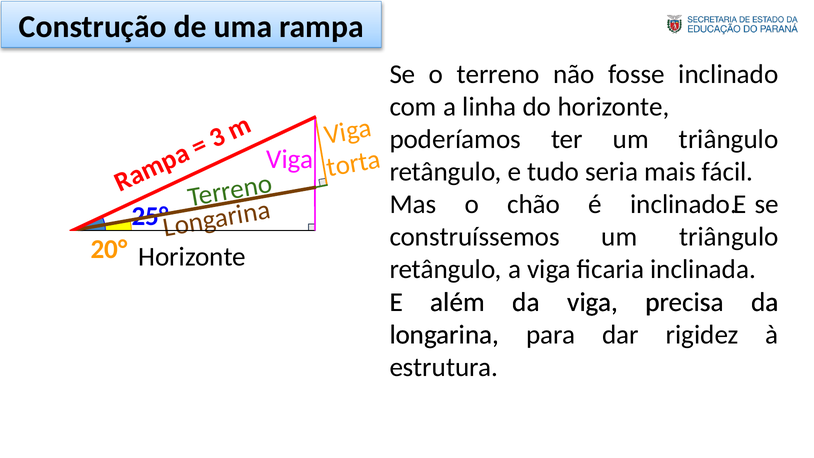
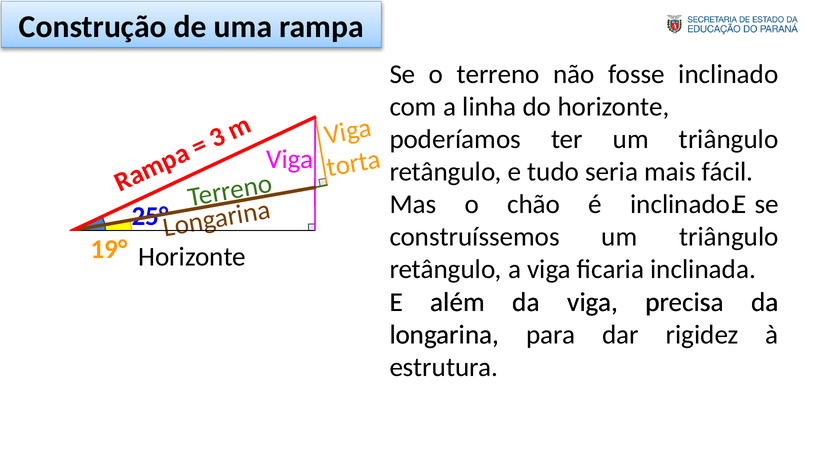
20°: 20° -> 19° (109, 249)
